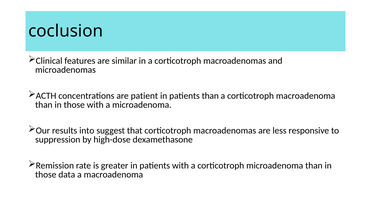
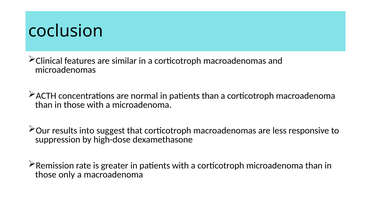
patient: patient -> normal (144, 96)
data: data -> only (67, 175)
